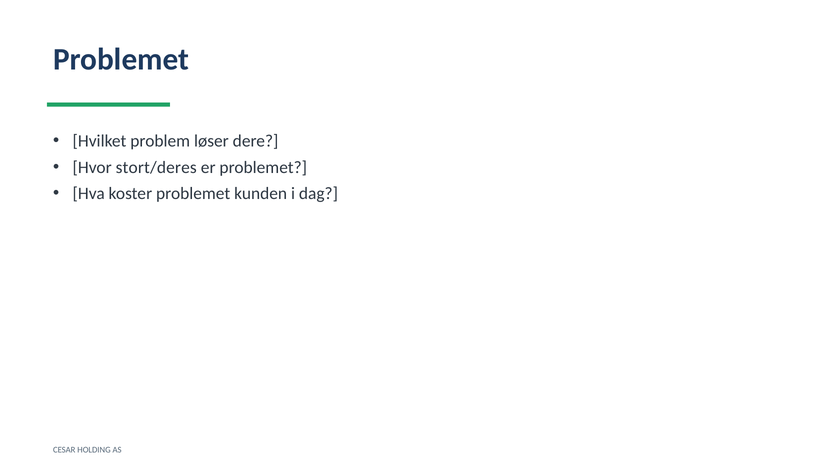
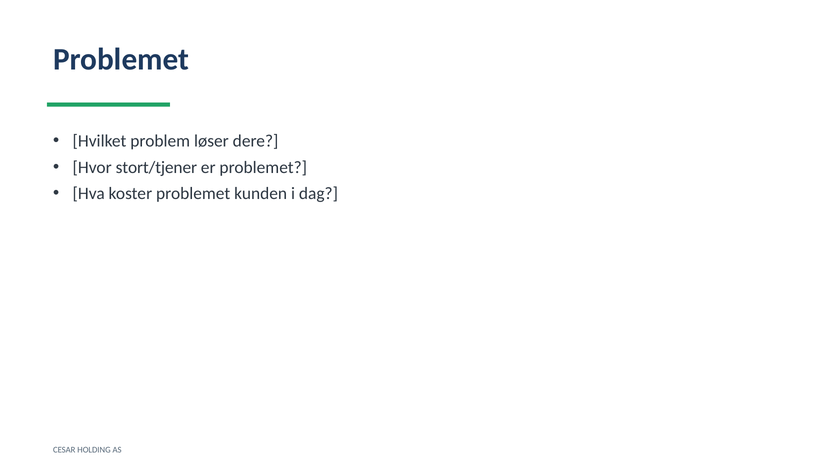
stort/deres: stort/deres -> stort/tjener (156, 167)
